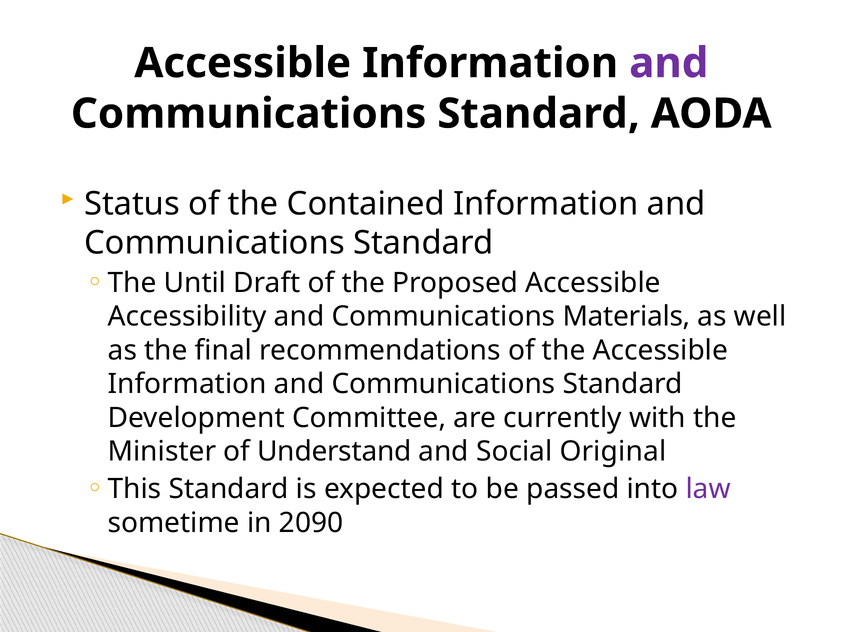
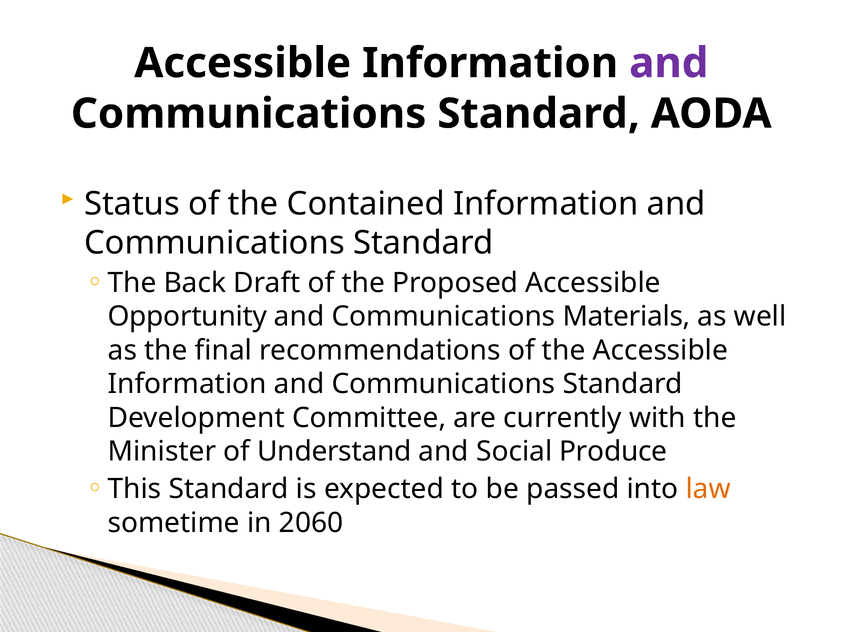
Until: Until -> Back (195, 283)
Accessibility: Accessibility -> Opportunity (187, 317)
Original: Original -> Produce (613, 452)
law colour: purple -> orange (708, 489)
2090: 2090 -> 2060 (311, 523)
